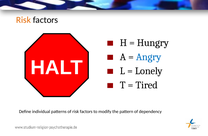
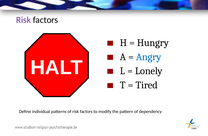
Risk colour: orange -> purple (23, 20)
